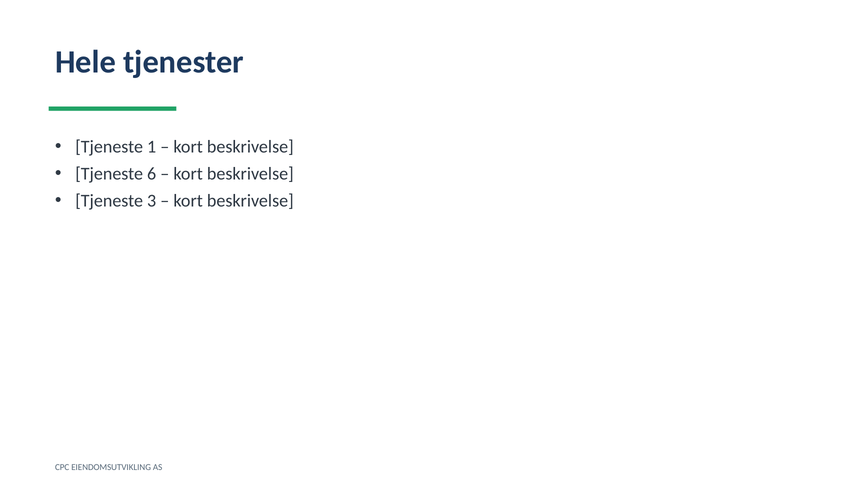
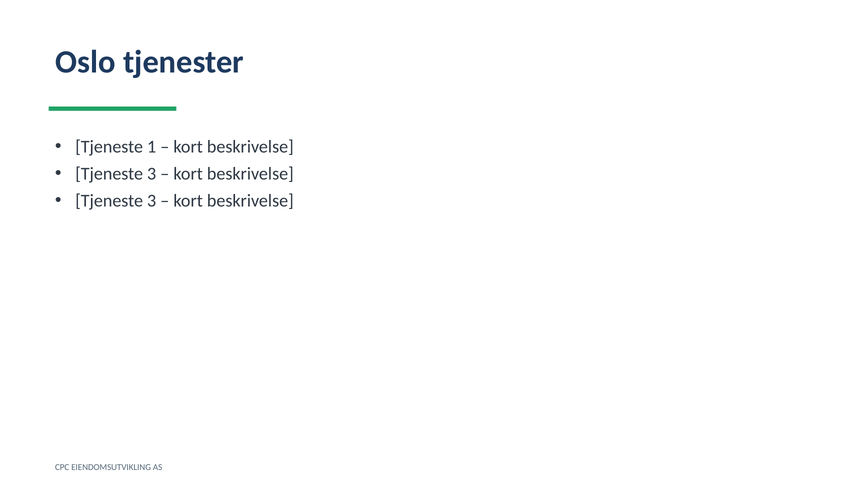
Hele: Hele -> Oslo (85, 62)
6: 6 -> 3 (152, 174)
